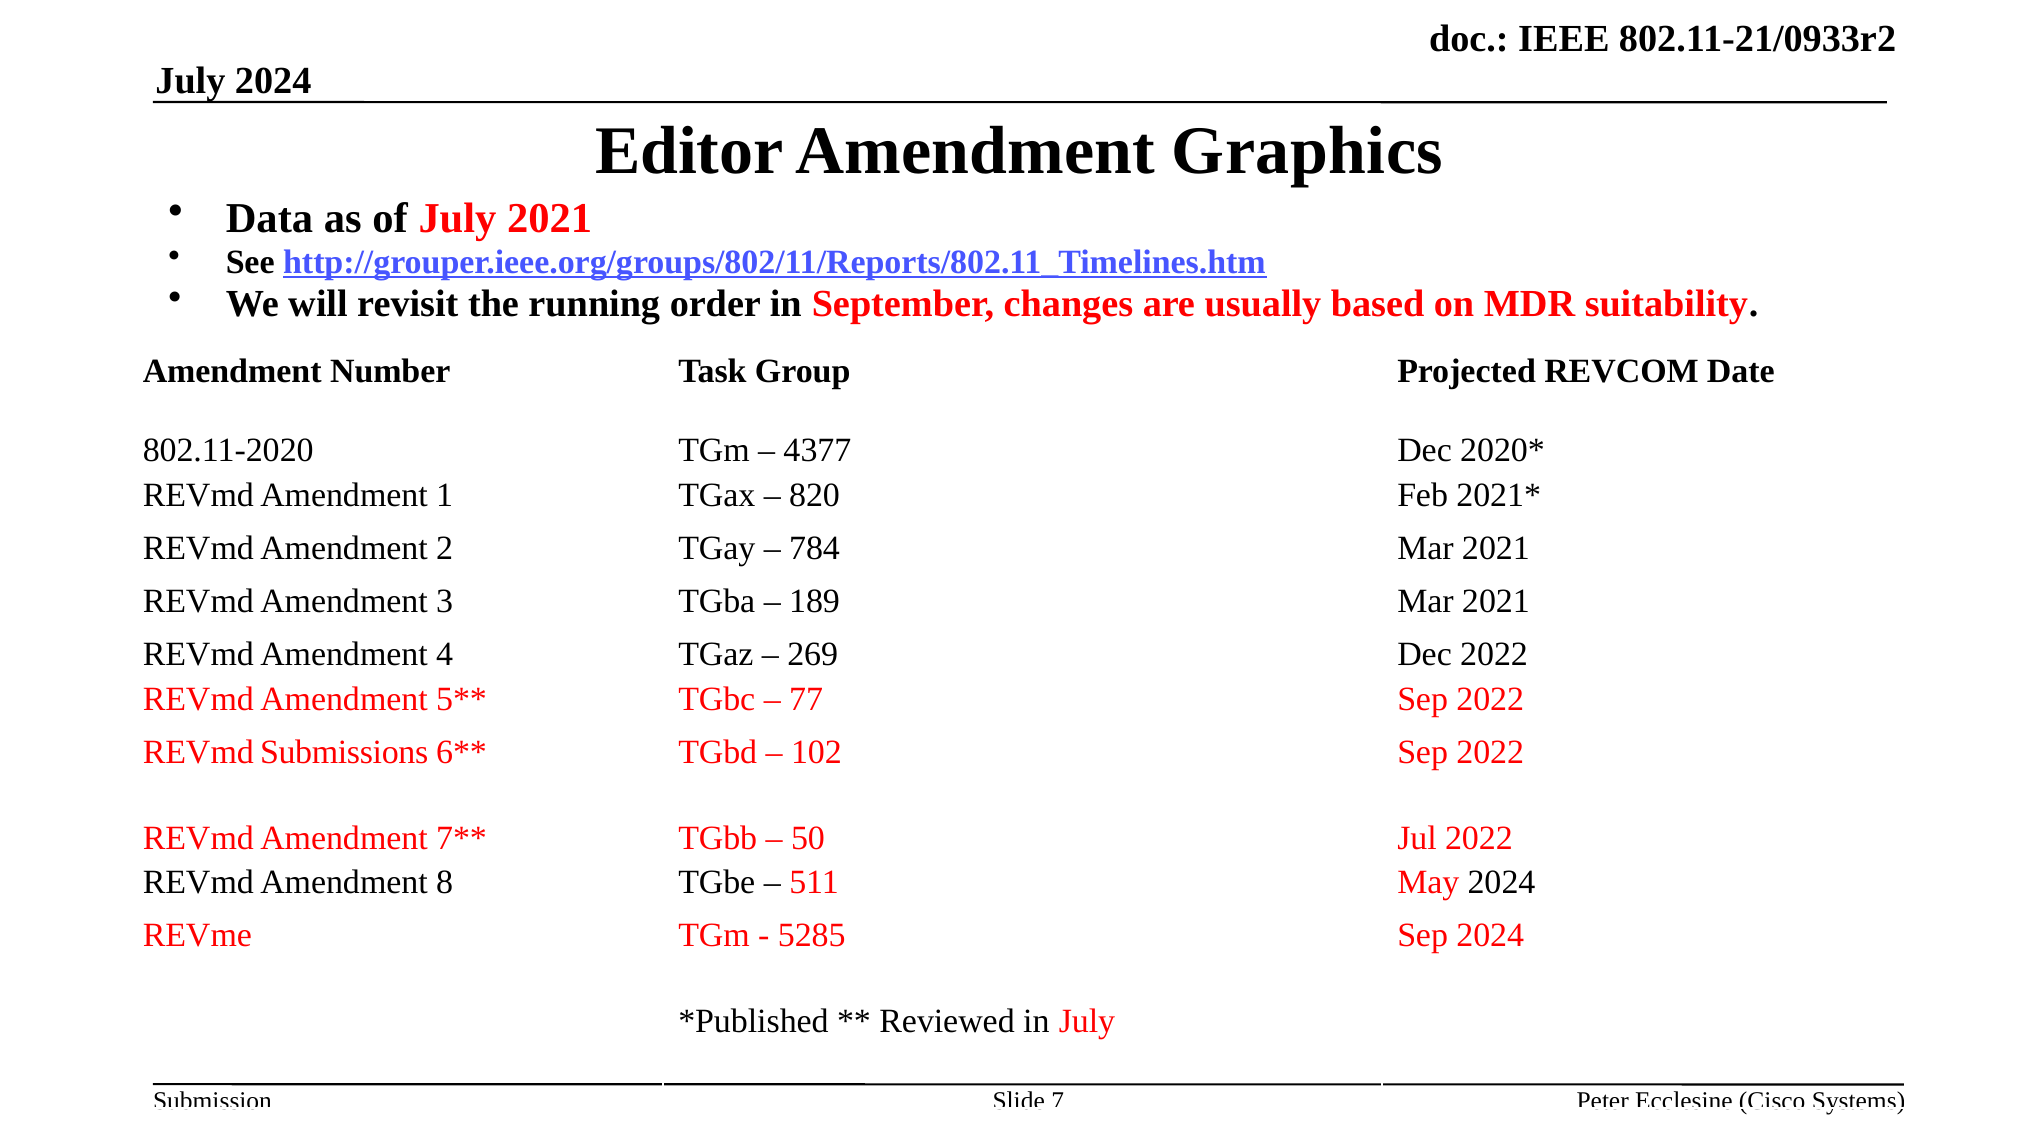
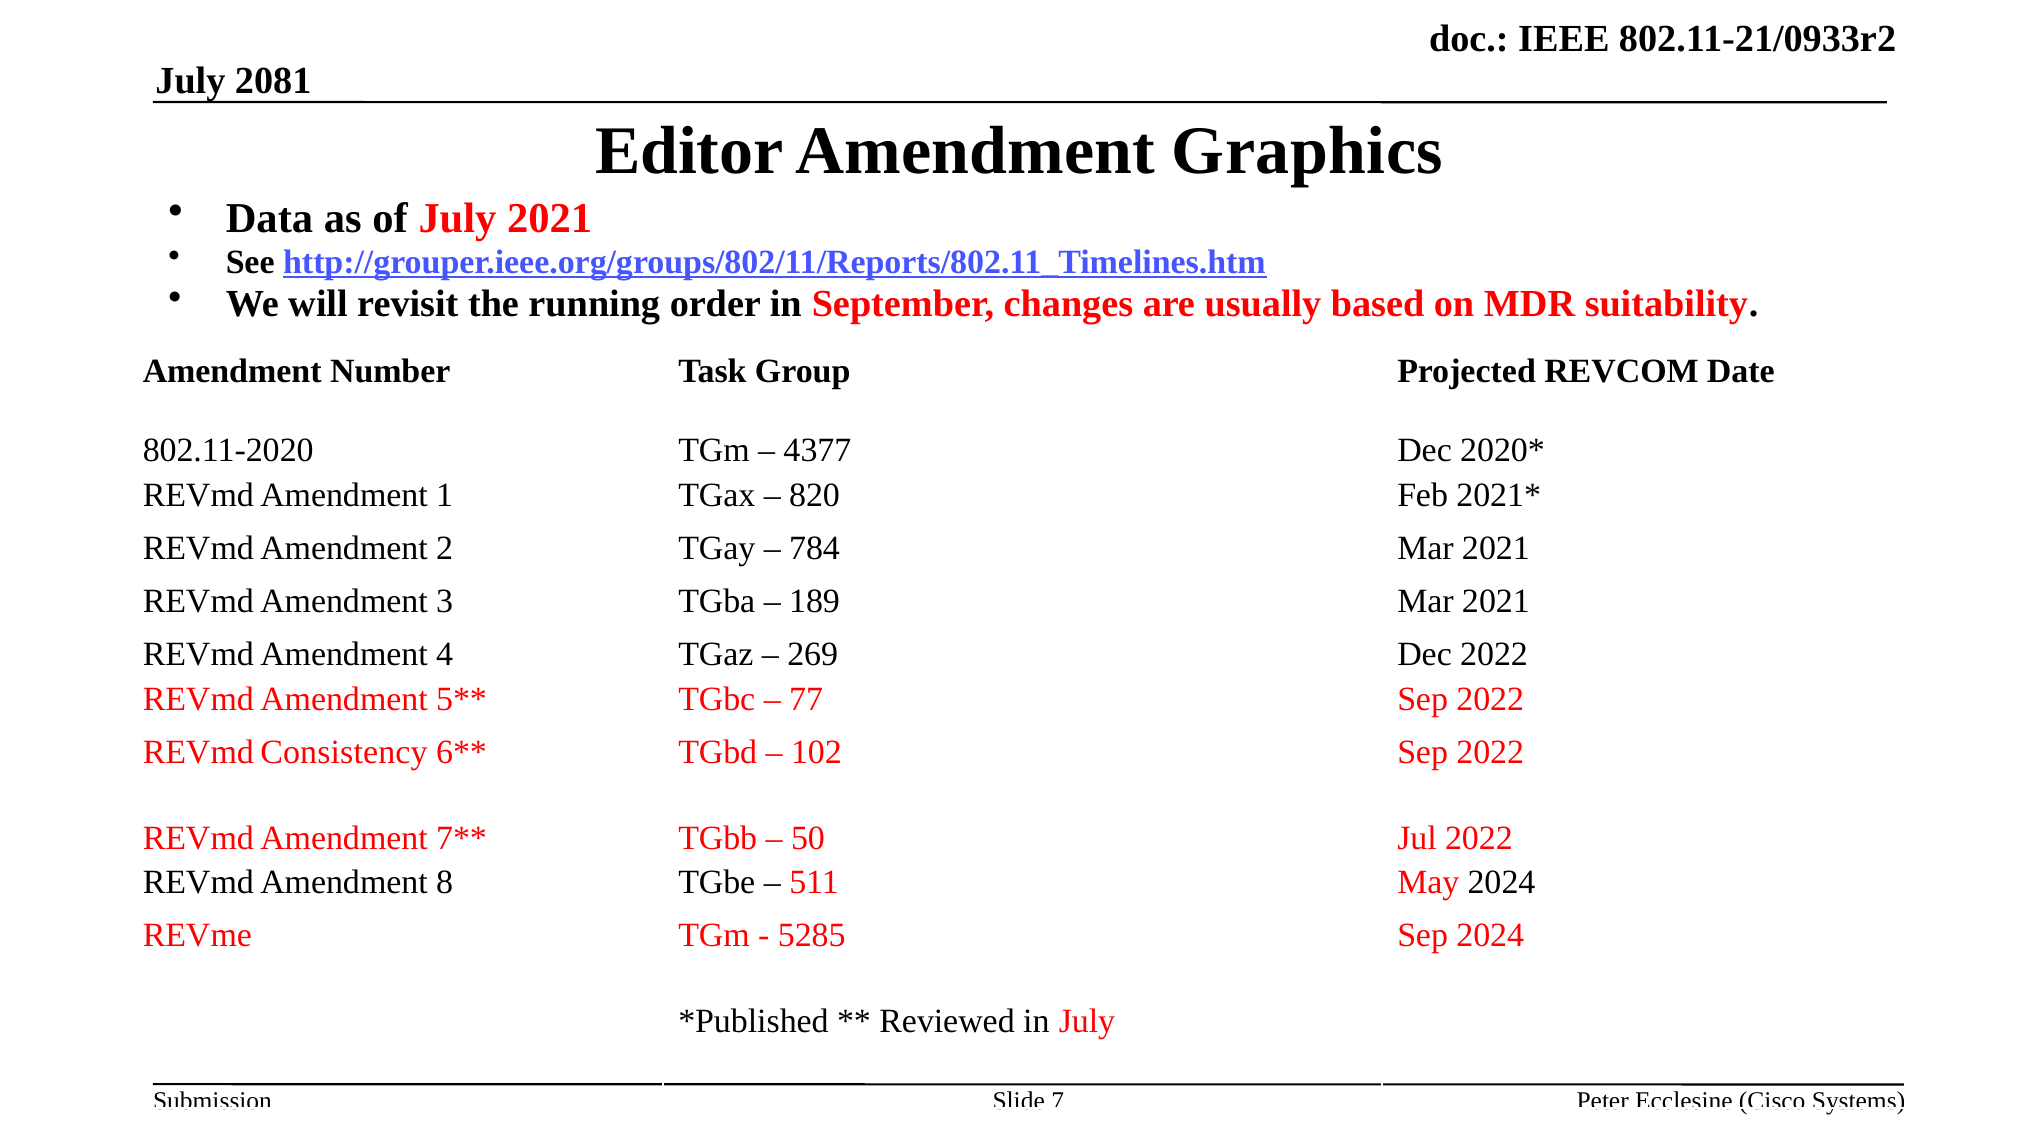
July 2024: 2024 -> 2081 (273, 81)
Submissions: Submissions -> Consistency (344, 752)
